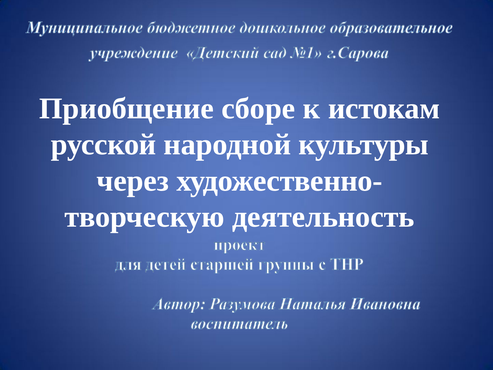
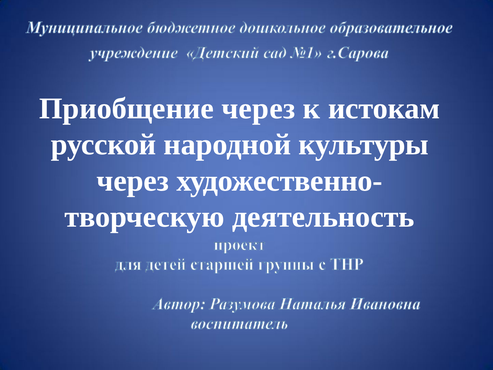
Приобщение сборе: сборе -> через (258, 108)
